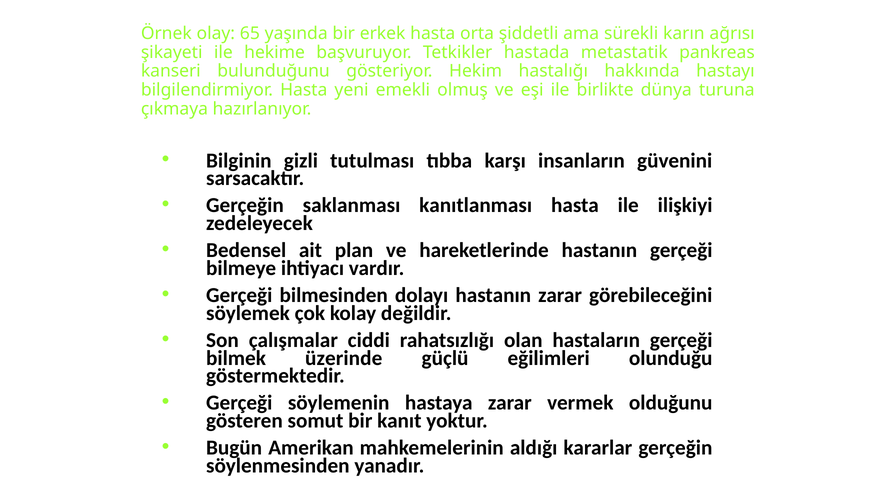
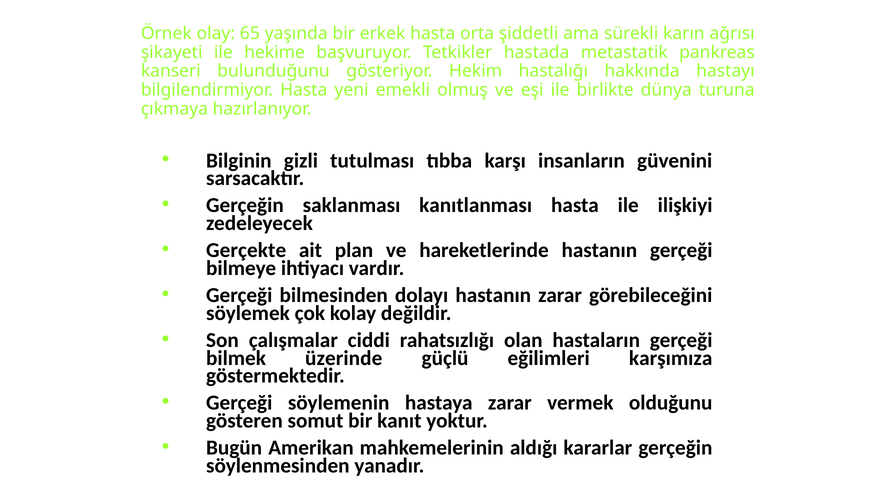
Bedensel: Bedensel -> Gerçekte (246, 250)
olunduğu: olunduğu -> karşımıza (671, 358)
